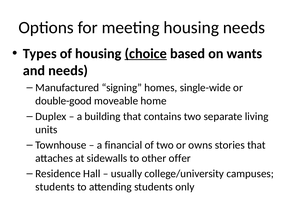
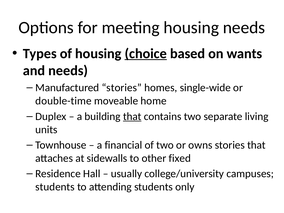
Manufactured signing: signing -> stories (122, 88)
double-good: double-good -> double-time (63, 101)
that underline: none -> present (132, 116)
offer: offer -> fixed (180, 158)
